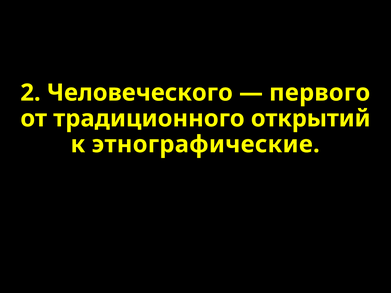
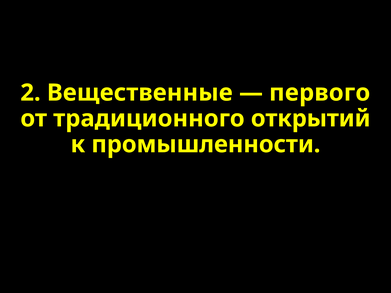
Человеческого: Человеческого -> Вещественные (140, 93)
этнографические: этнографические -> промышленности (206, 144)
